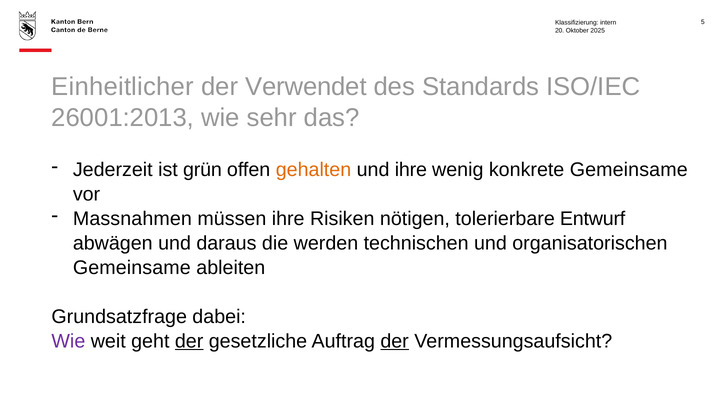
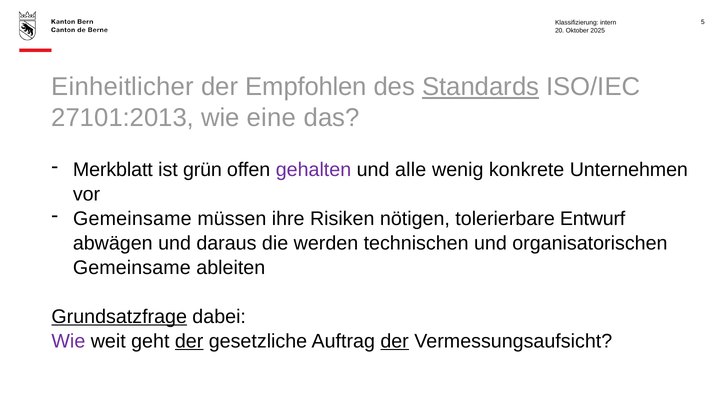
Verwendet: Verwendet -> Empfohlen (306, 87)
Standards underline: none -> present (481, 87)
26001:2013: 26001:2013 -> 27101:2013 (123, 118)
sehr: sehr -> eine (272, 118)
Jederzeit: Jederzeit -> Merkblatt (113, 170)
gehalten colour: orange -> purple (313, 170)
und ihre: ihre -> alle (411, 170)
konkrete Gemeinsame: Gemeinsame -> Unternehmen (629, 170)
Massnahmen: Massnahmen -> Gemeinsame (132, 218)
Grundsatzfrage underline: none -> present (119, 316)
